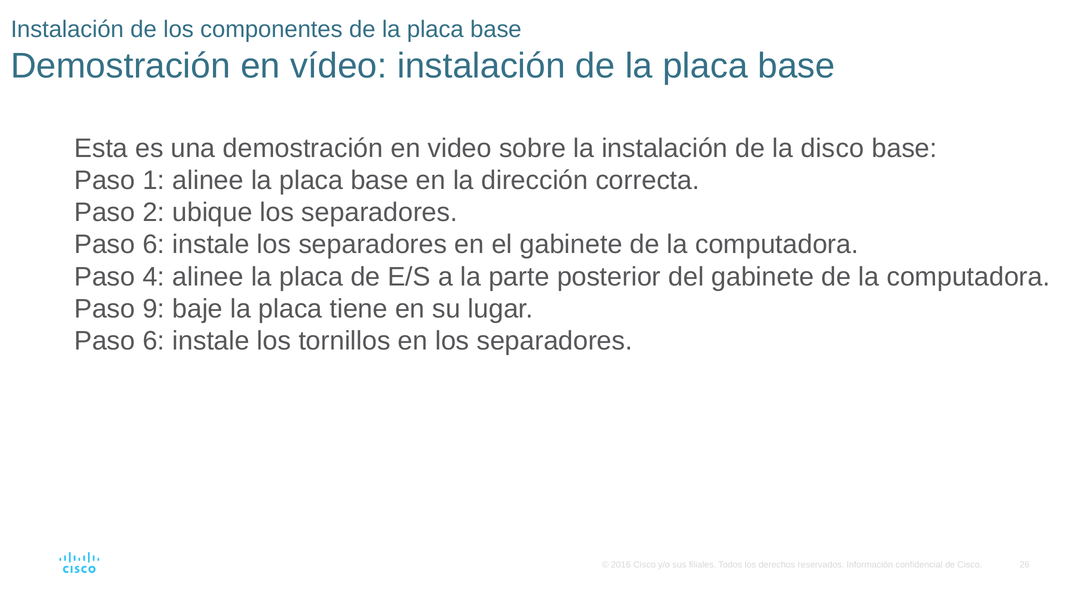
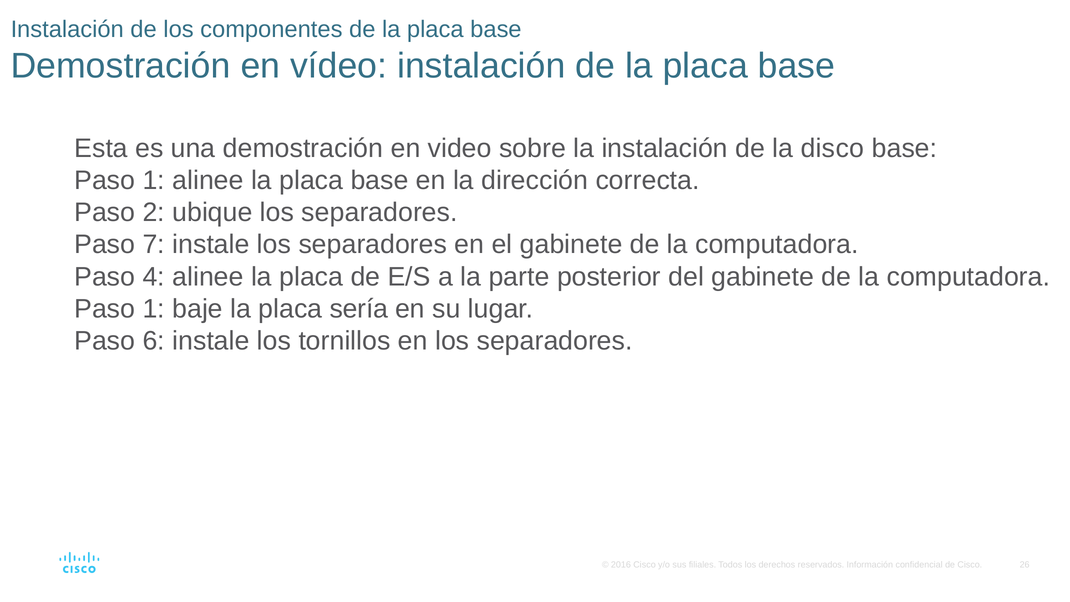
6: 6 -> 7 (154, 245)
9: 9 -> 1 (154, 309)
tiene: tiene -> sería (359, 309)
